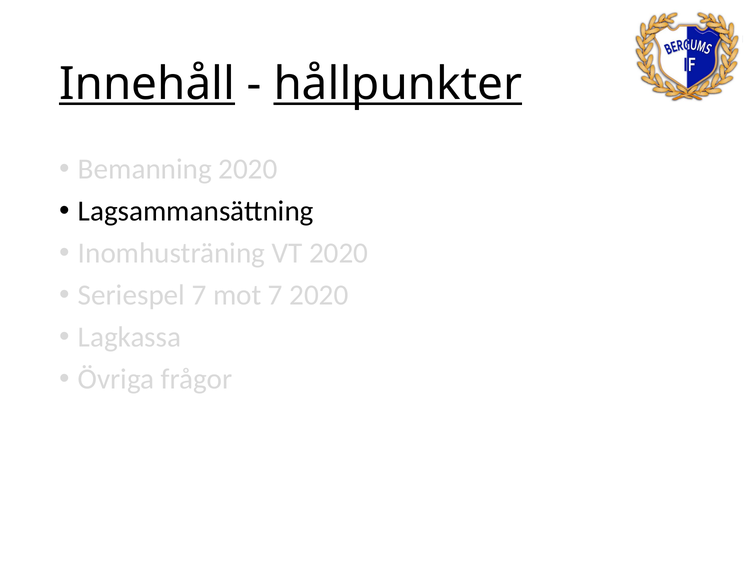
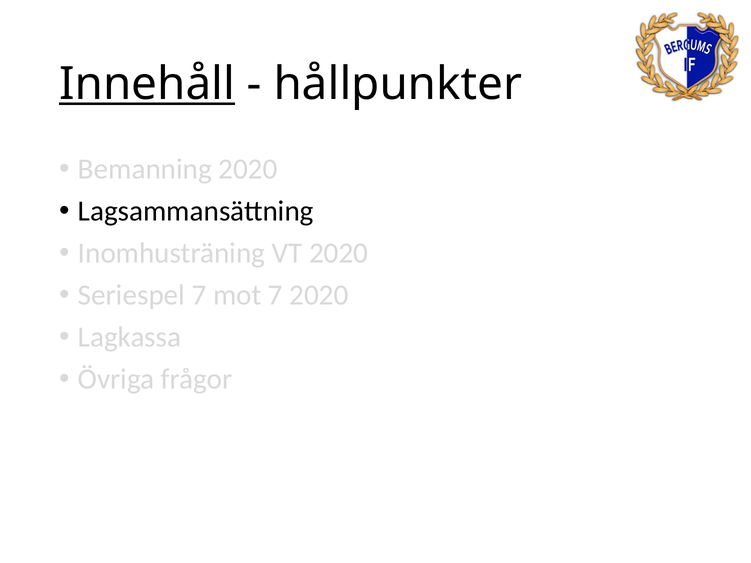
hållpunkter underline: present -> none (398, 84)
